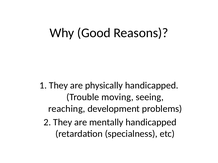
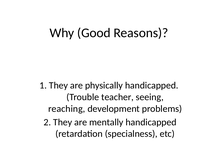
moving: moving -> teacher (117, 97)
